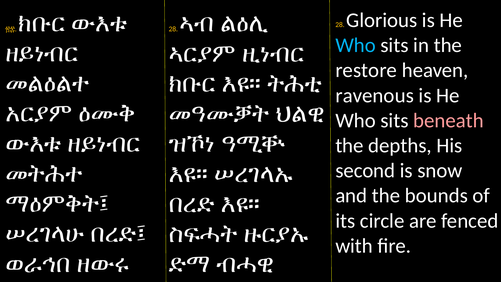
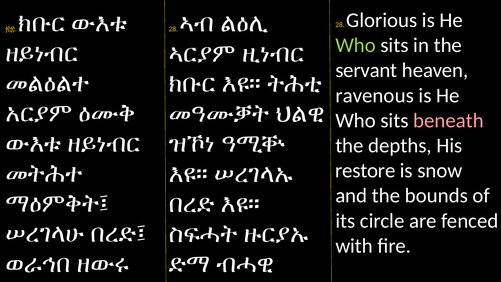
Who colour: light blue -> light green (356, 45)
restore: restore -> servant (366, 70)
second: second -> restore (365, 171)
